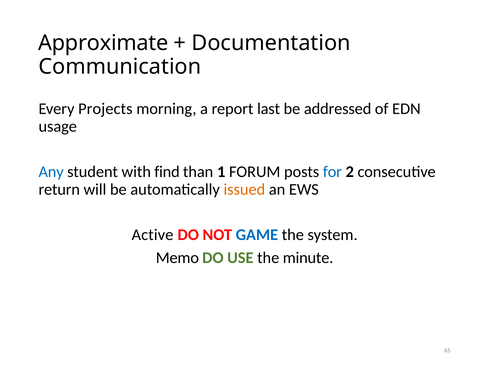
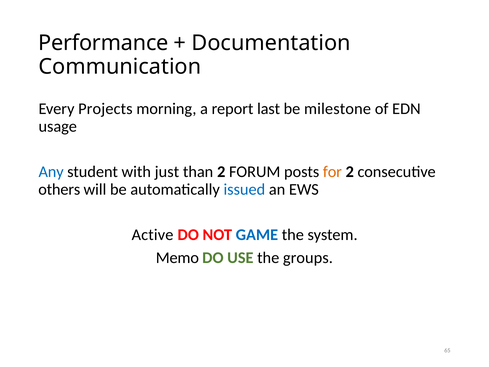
Approximate: Approximate -> Performance (103, 43)
addressed: addressed -> milestone (338, 109)
find: find -> just (167, 172)
than 1: 1 -> 2 (221, 172)
for colour: blue -> orange (332, 172)
return: return -> others (59, 189)
issued colour: orange -> blue (244, 189)
minute: minute -> groups (308, 257)
